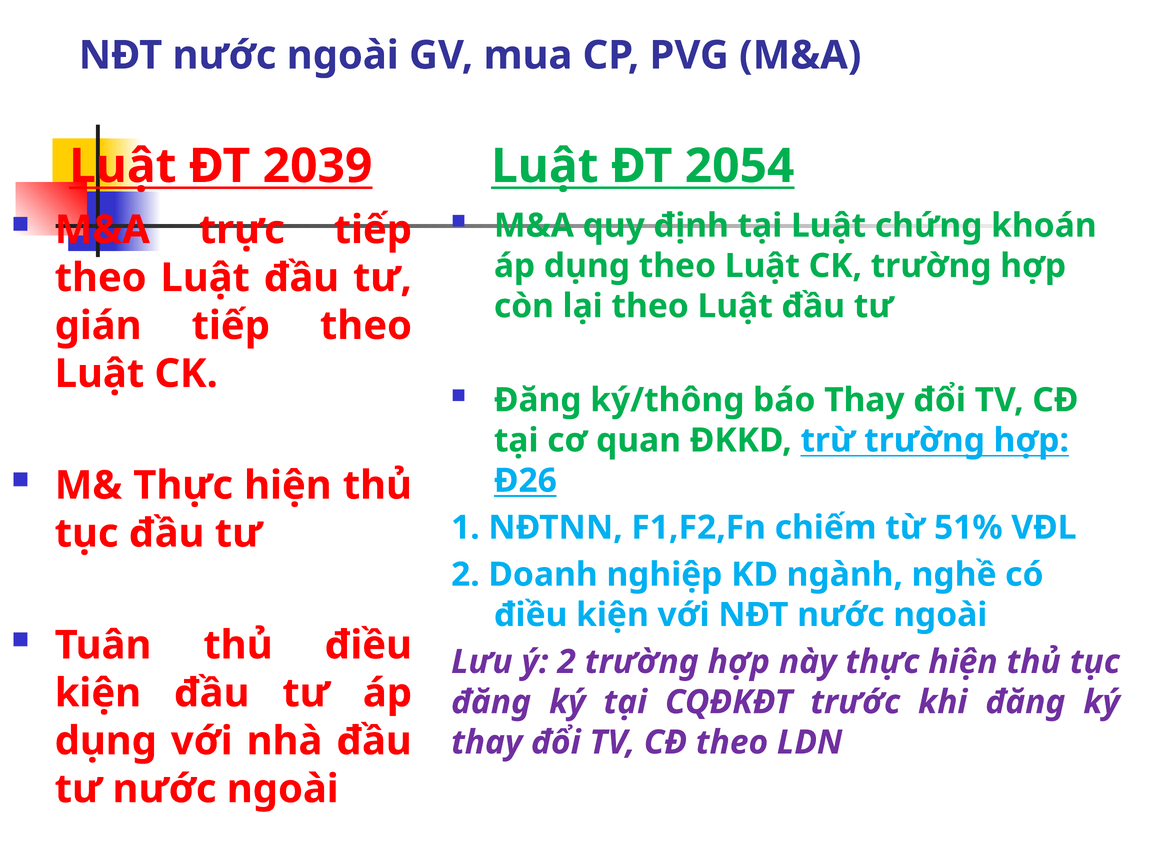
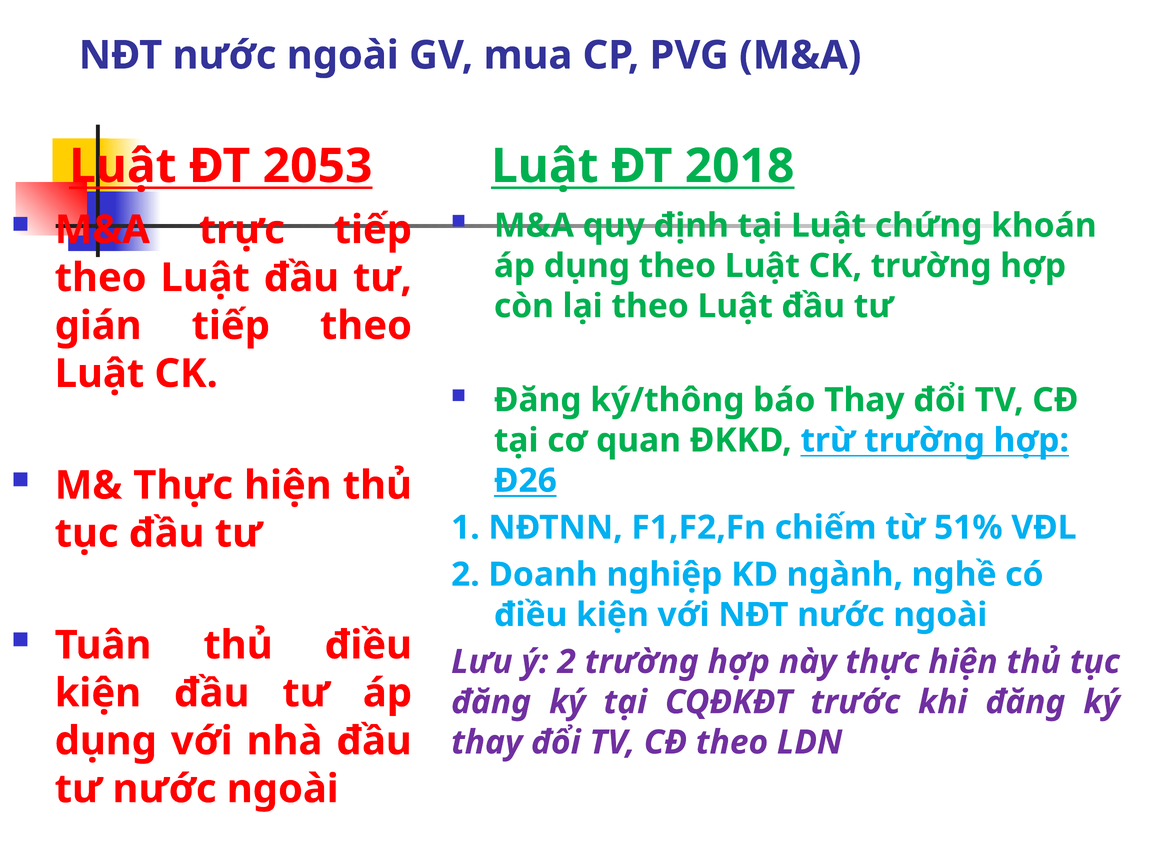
2039: 2039 -> 2053 (318, 166)
2054: 2054 -> 2018 (740, 166)
